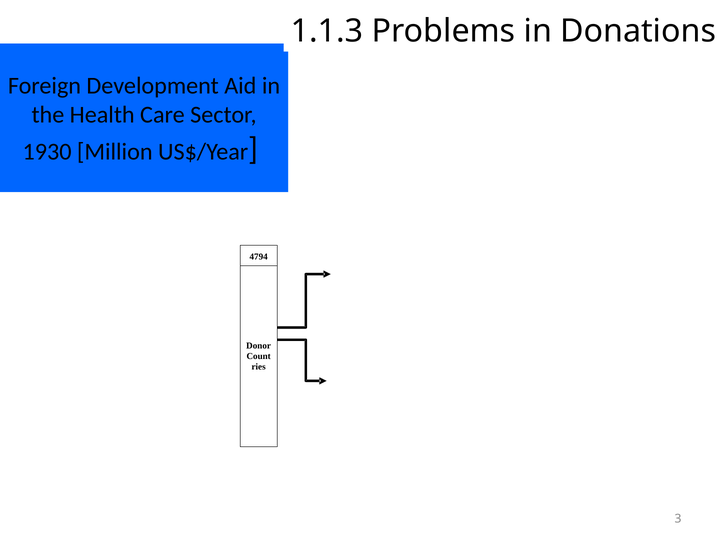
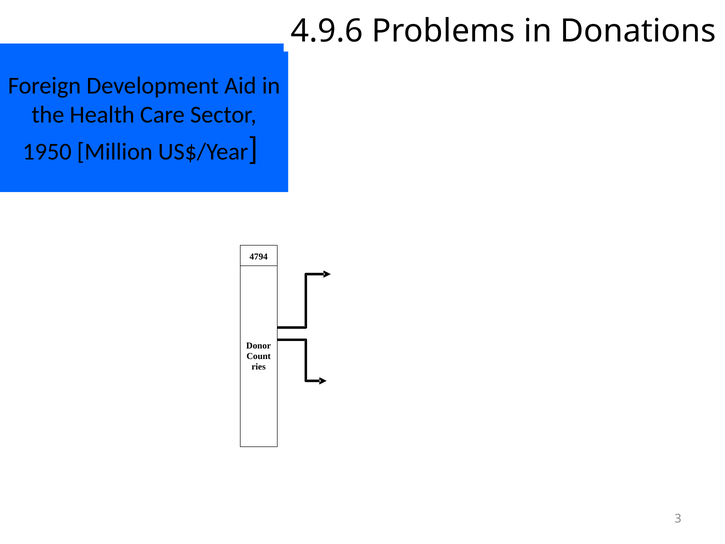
1.1.3: 1.1.3 -> 4.9.6 (327, 31)
1930: 1930 -> 1950 (47, 152)
